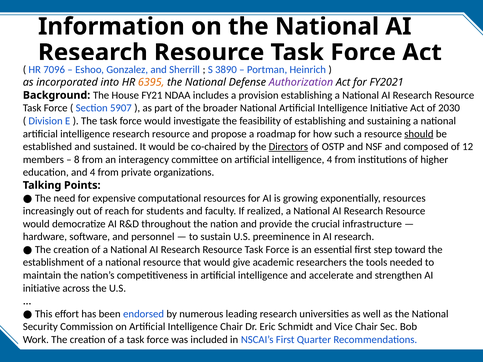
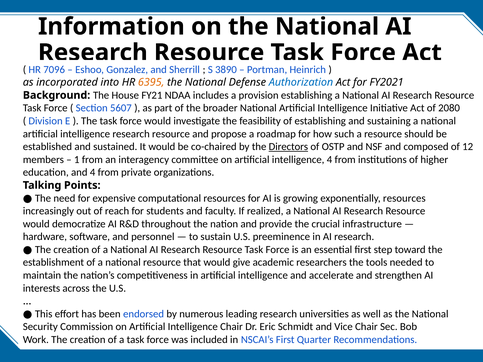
Authorization colour: purple -> blue (301, 82)
5907: 5907 -> 5607 (121, 108)
2030: 2030 -> 2080 (449, 108)
should underline: present -> none (419, 134)
8: 8 -> 1 (77, 160)
initiative: initiative -> interests (42, 288)
